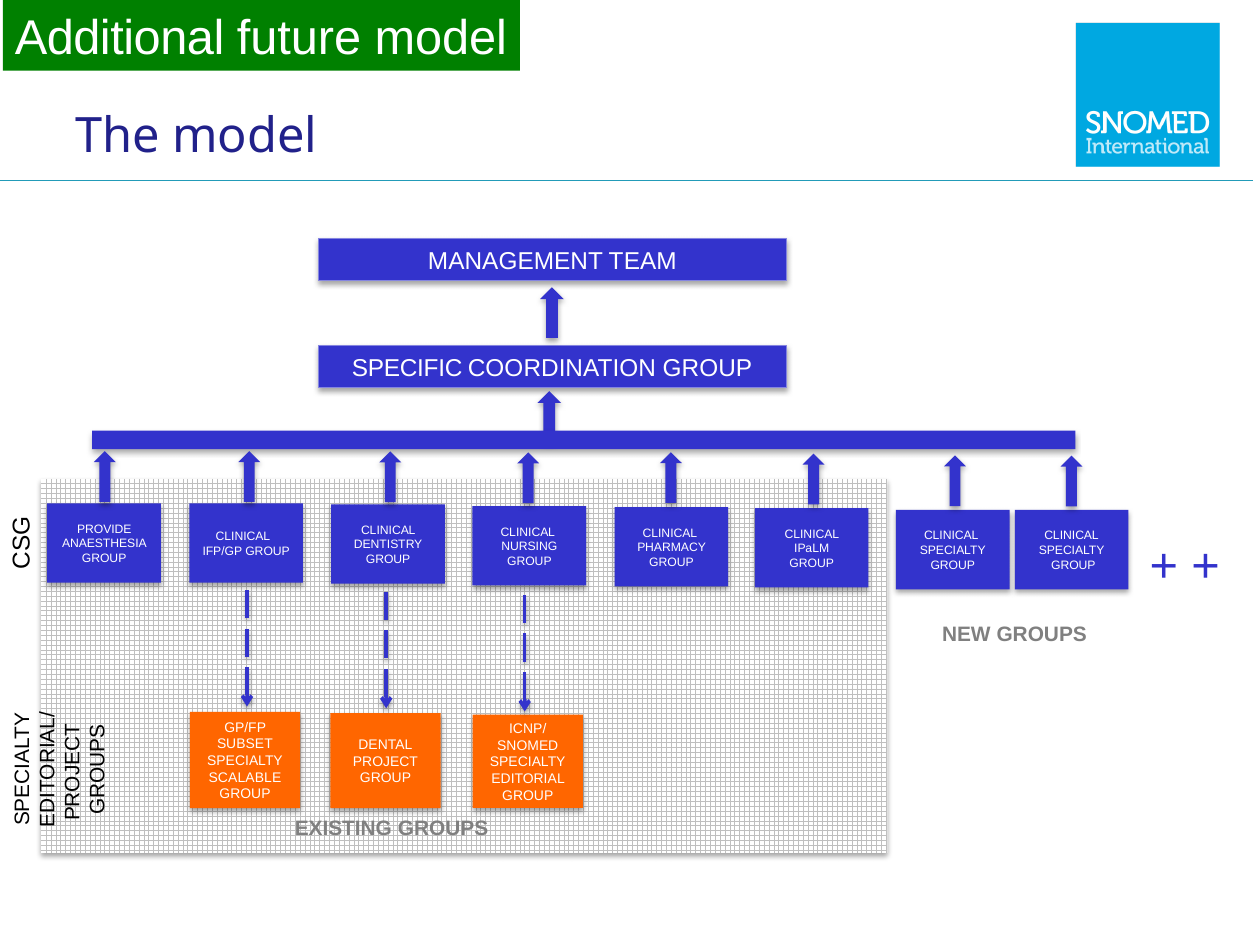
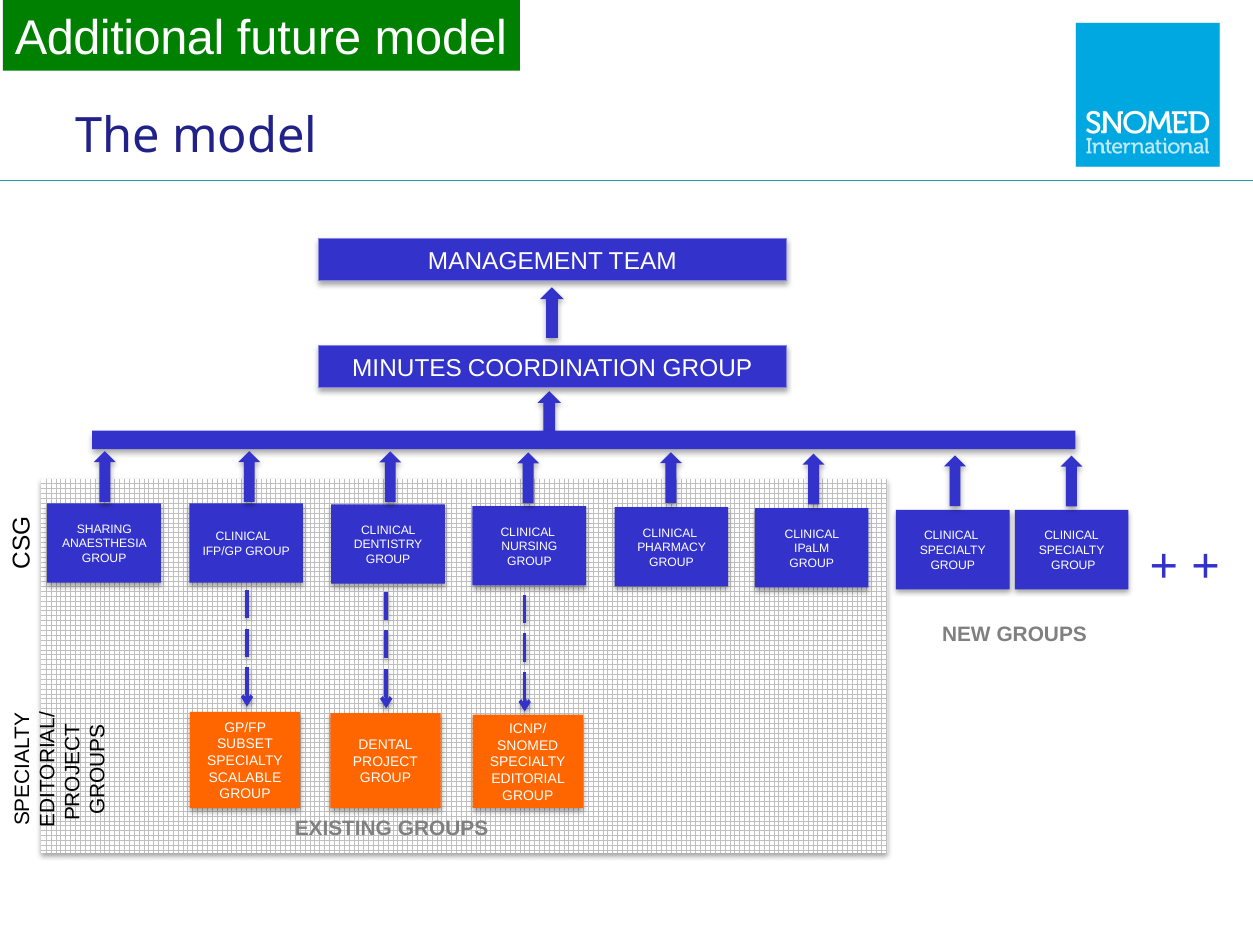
SPECIFIC: SPECIFIC -> MINUTES (407, 368)
PROVIDE: PROVIDE -> SHARING (104, 529)
